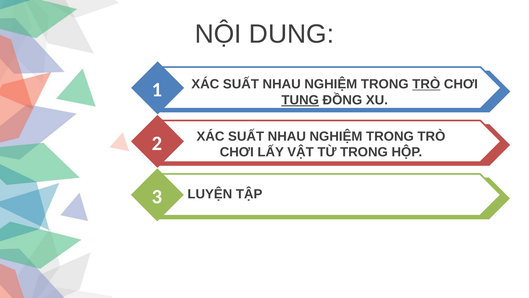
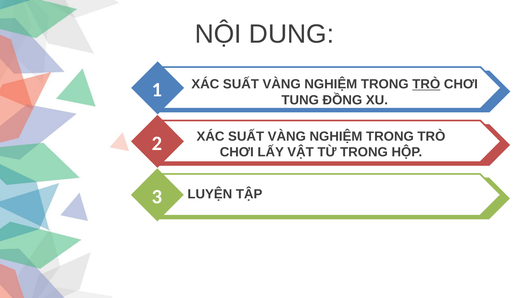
1 XÁC SUẤT NHAU: NHAU -> VÀNG (282, 84)
TUNG underline: present -> none (300, 100)
2 XÁC SUẤT NHAU: NHAU -> VÀNG (287, 136)
